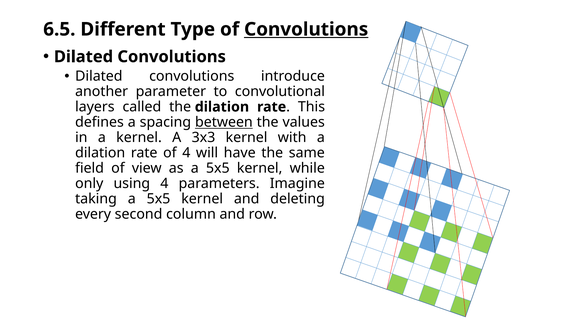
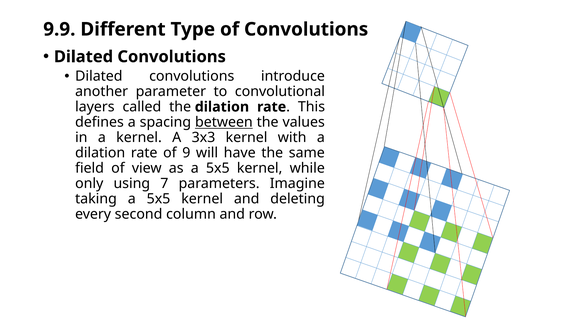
6.5: 6.5 -> 9.9 (59, 29)
Convolutions underline: present -> none (306, 29)
of 4: 4 -> 9 (186, 153)
using 4: 4 -> 7 (164, 183)
